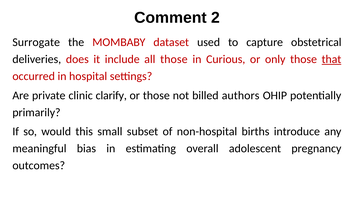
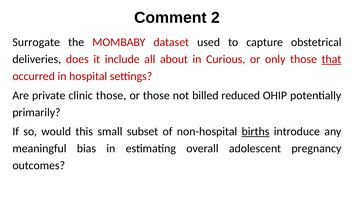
all those: those -> about (174, 59)
clinic clarify: clarify -> those (111, 95)
authors: authors -> reduced (241, 95)
births underline: none -> present (255, 132)
